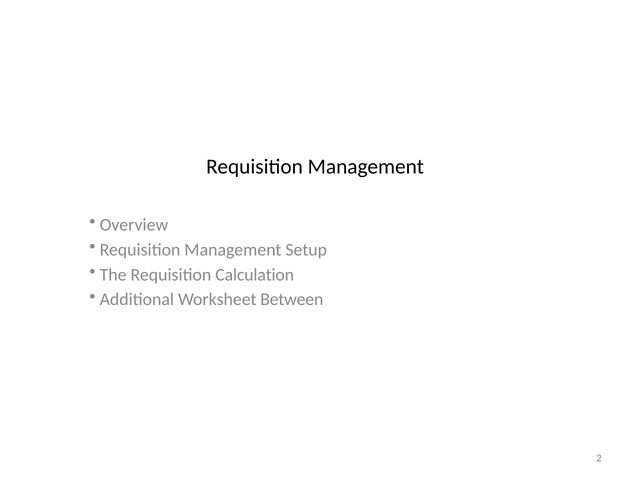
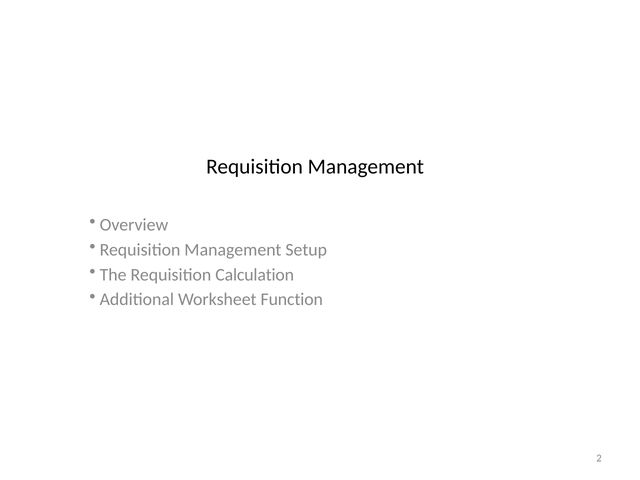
Between: Between -> Function (292, 300)
